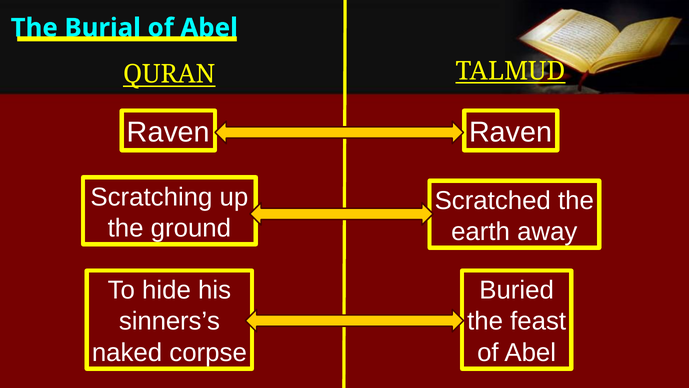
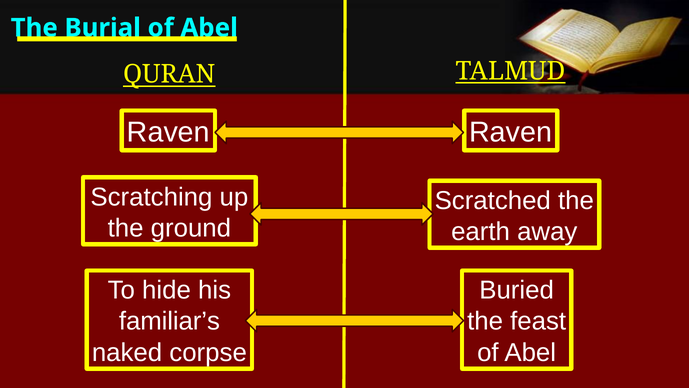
sinners’s: sinners’s -> familiar’s (169, 321)
